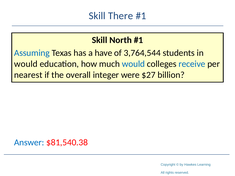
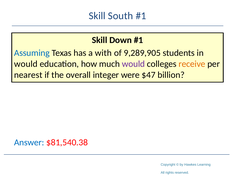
There: There -> South (121, 16)
North: North -> Down (121, 40)
have: have -> with (103, 53)
3,764,544: 3,764,544 -> 9,289,905 (142, 53)
would colour: blue -> purple (133, 64)
receive colour: blue -> orange (192, 64)
$27: $27 -> $47 (149, 75)
